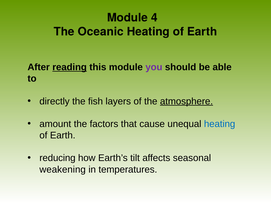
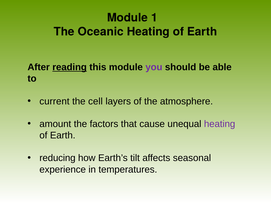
4: 4 -> 1 (154, 18)
directly: directly -> current (54, 101)
fish: fish -> cell (95, 101)
atmosphere underline: present -> none (187, 101)
heating colour: blue -> purple (220, 123)
weakening: weakening -> experience (63, 169)
